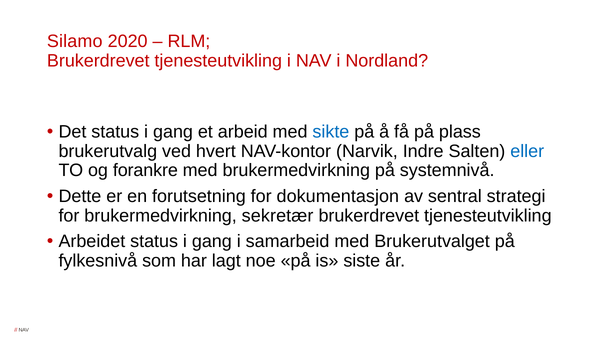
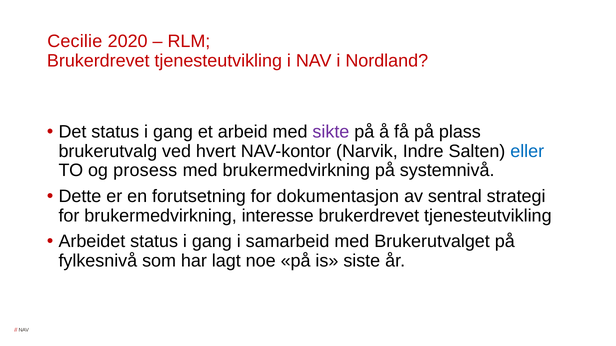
Silamo: Silamo -> Cecilie (75, 42)
sikte colour: blue -> purple (331, 132)
forankre: forankre -> prosess (145, 171)
sekretær: sekretær -> interesse (278, 216)
